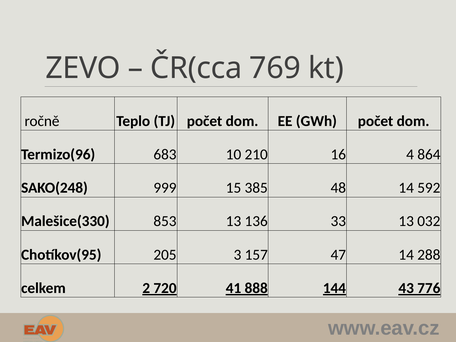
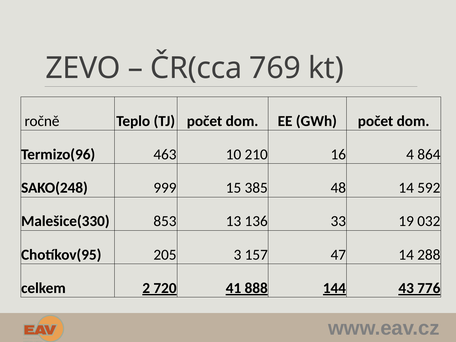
683: 683 -> 463 (165, 154)
33 13: 13 -> 19 (406, 221)
